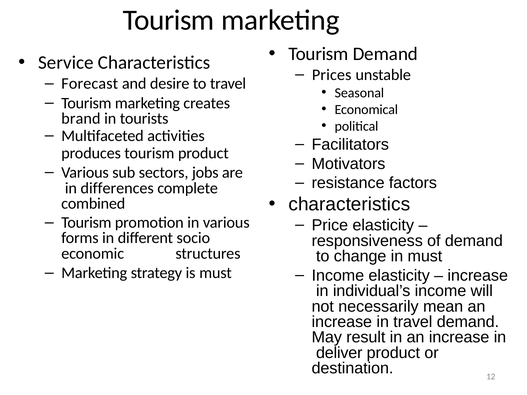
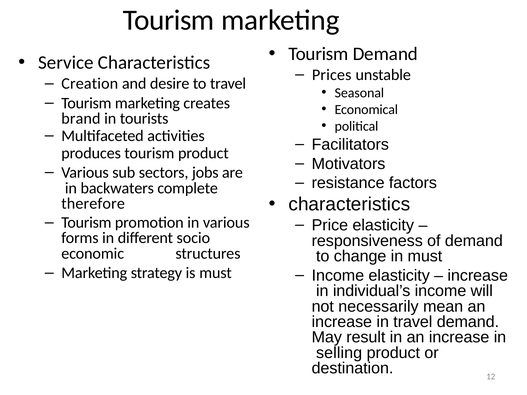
Forecast: Forecast -> Creation (90, 84)
differences: differences -> backwaters (117, 188)
combined: combined -> therefore (93, 204)
deliver: deliver -> selling (339, 353)
